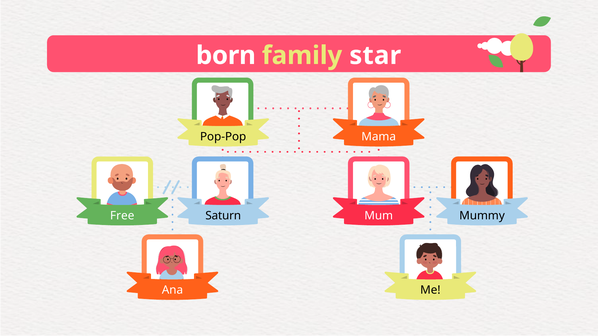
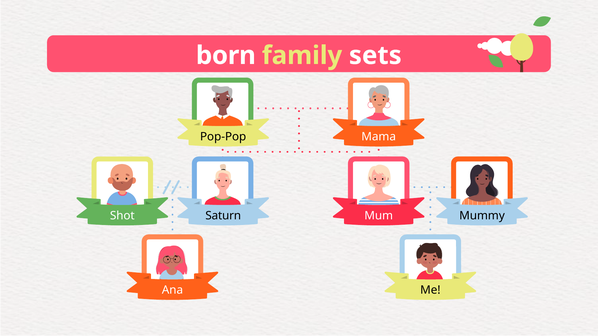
star: star -> sets (375, 56)
Free: Free -> Shot (122, 216)
